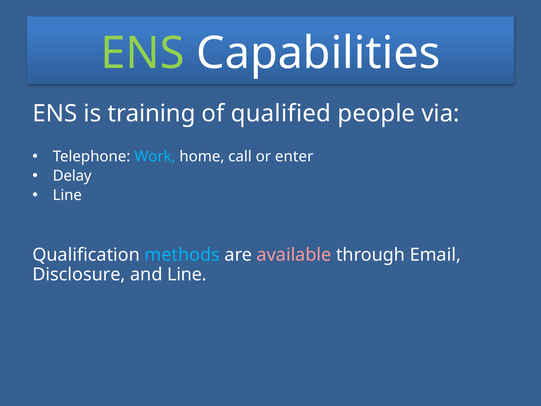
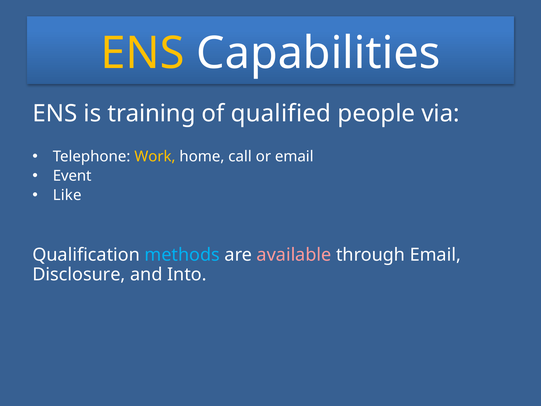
ENS colour: light green -> yellow (142, 53)
Work colour: light blue -> yellow (155, 157)
or enter: enter -> email (294, 157)
Delay: Delay -> Event (72, 176)
Line: Line -> Like (67, 195)
and Line: Line -> Into (187, 274)
